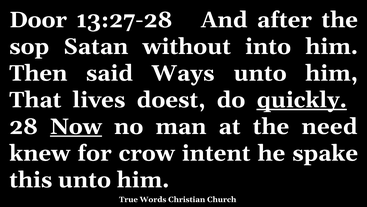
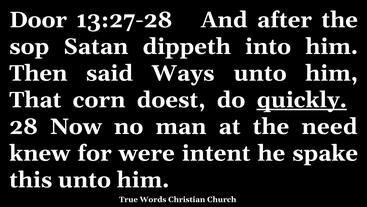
without: without -> dippeth (187, 46)
lives: lives -> corn (99, 100)
Now underline: present -> none (76, 126)
crow: crow -> were (147, 153)
